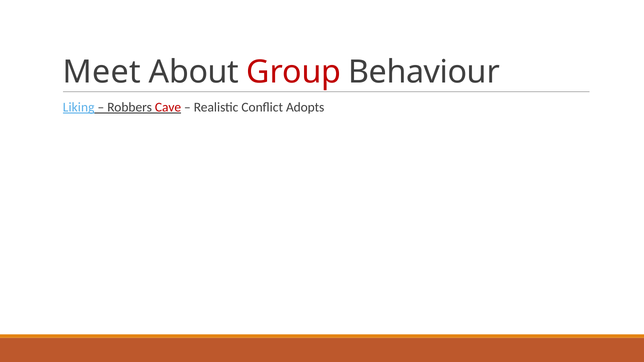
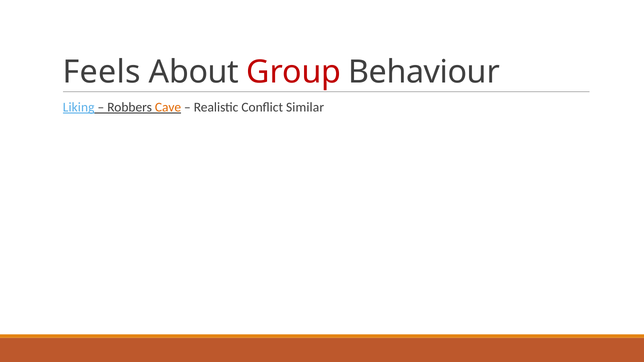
Meet: Meet -> Feels (102, 72)
Cave colour: red -> orange (168, 107)
Adopts: Adopts -> Similar (305, 107)
